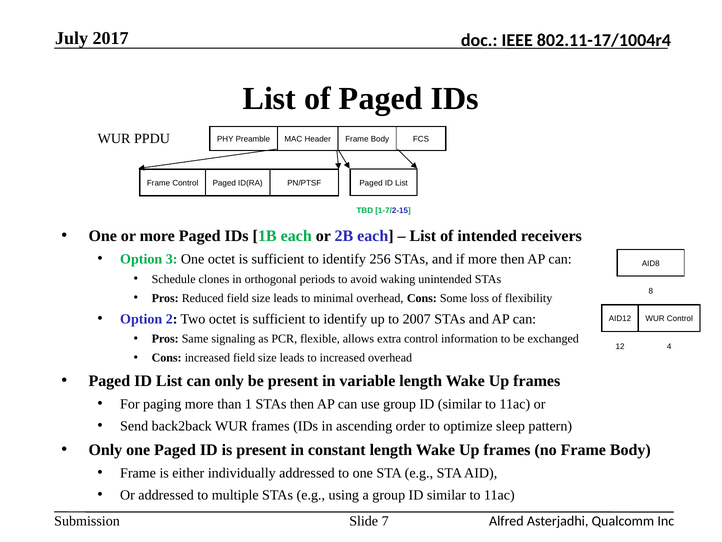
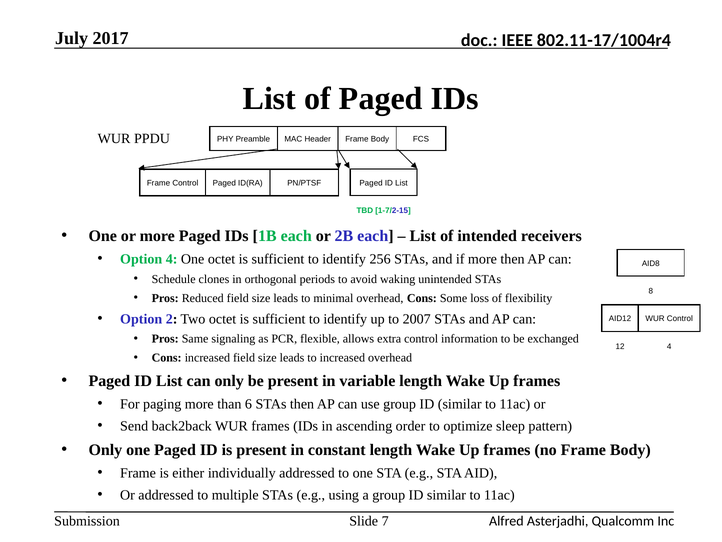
Option 3: 3 -> 4 (172, 259)
1: 1 -> 6 (248, 404)
